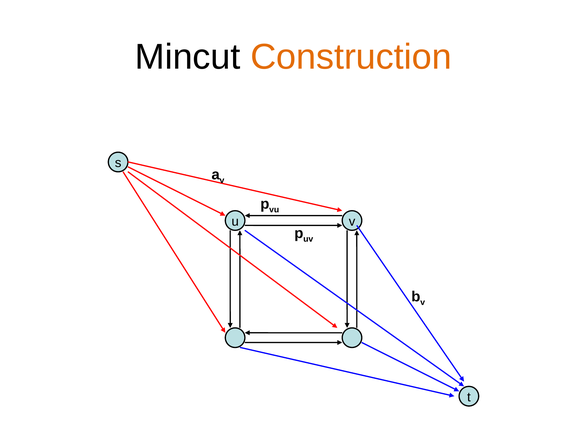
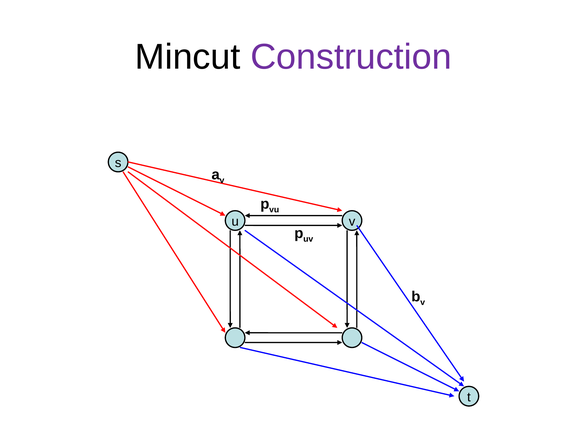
Construction colour: orange -> purple (351, 57)
